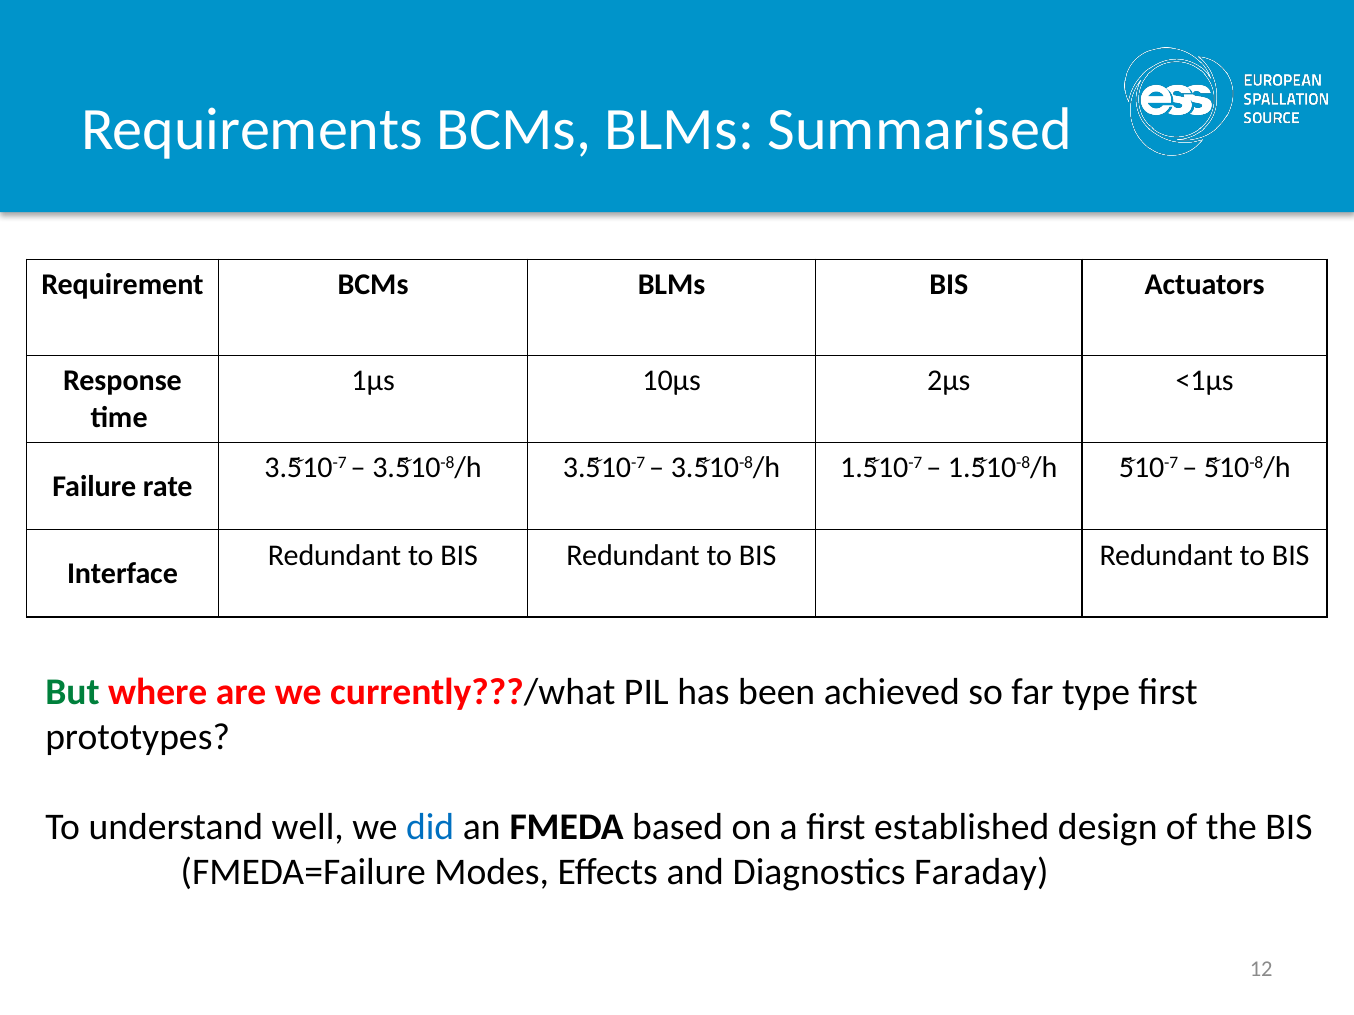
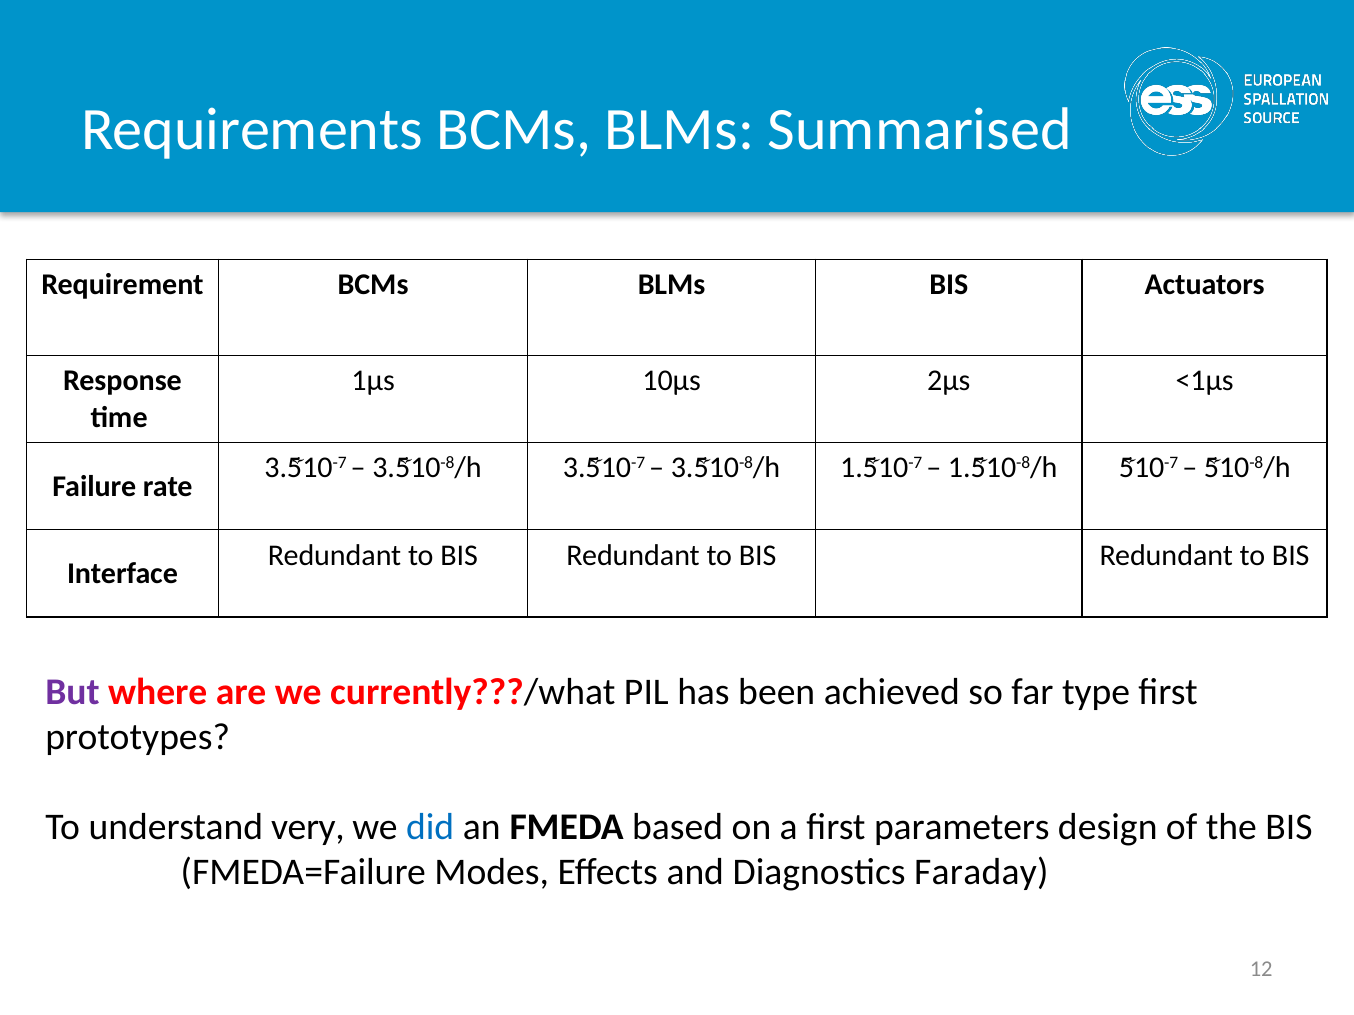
But colour: green -> purple (72, 692)
well: well -> very (308, 828)
established: established -> parameters (962, 828)
